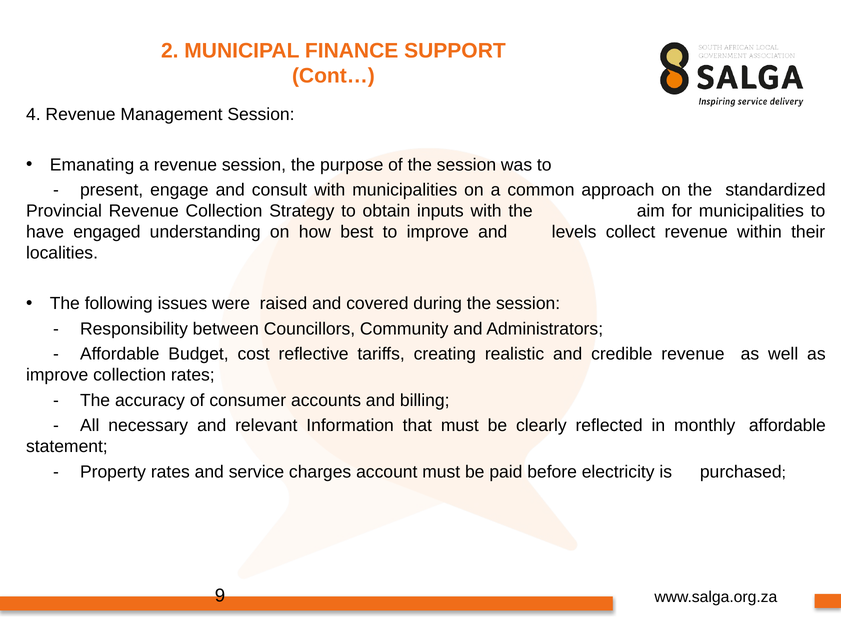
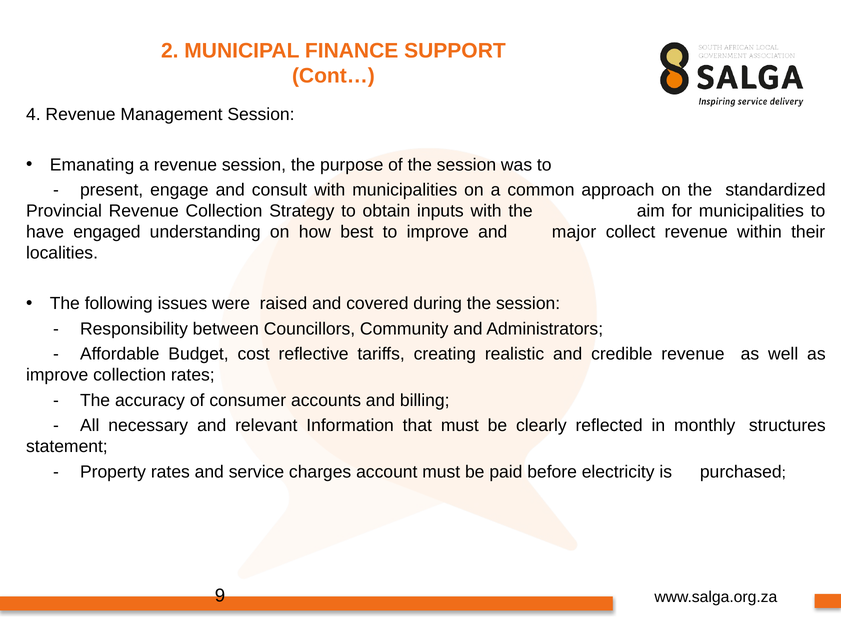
levels: levels -> major (574, 232)
monthly affordable: affordable -> structures (787, 425)
